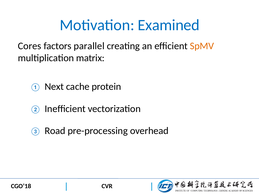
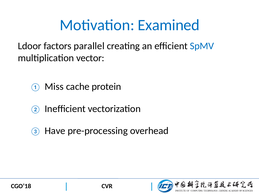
Cores: Cores -> Ldoor (30, 46)
SpMV colour: orange -> blue (202, 46)
matrix: matrix -> vector (90, 58)
Next: Next -> Miss (54, 87)
Road: Road -> Have (55, 131)
